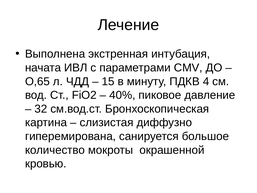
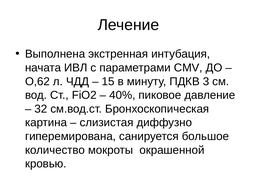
О,65: О,65 -> О,62 (37, 81)
4: 4 -> 3 (206, 81)
